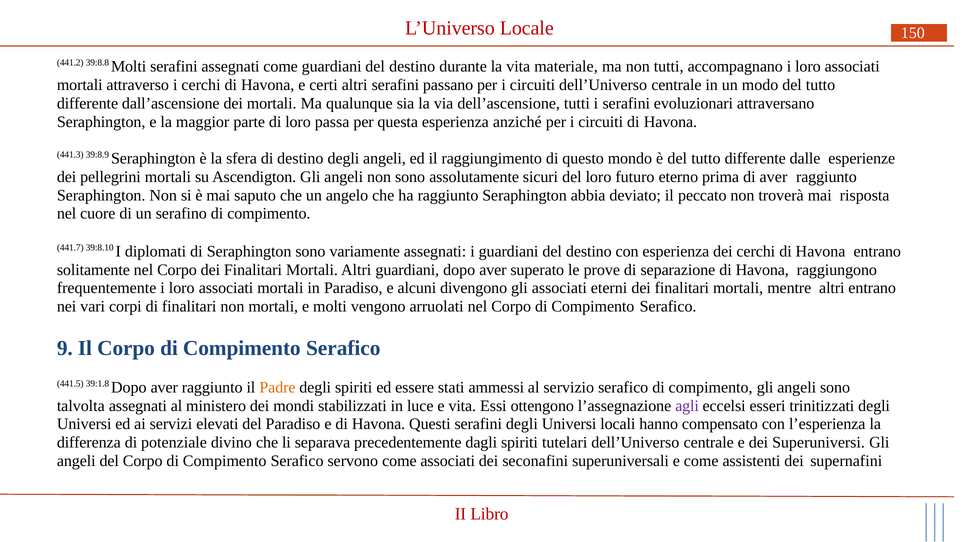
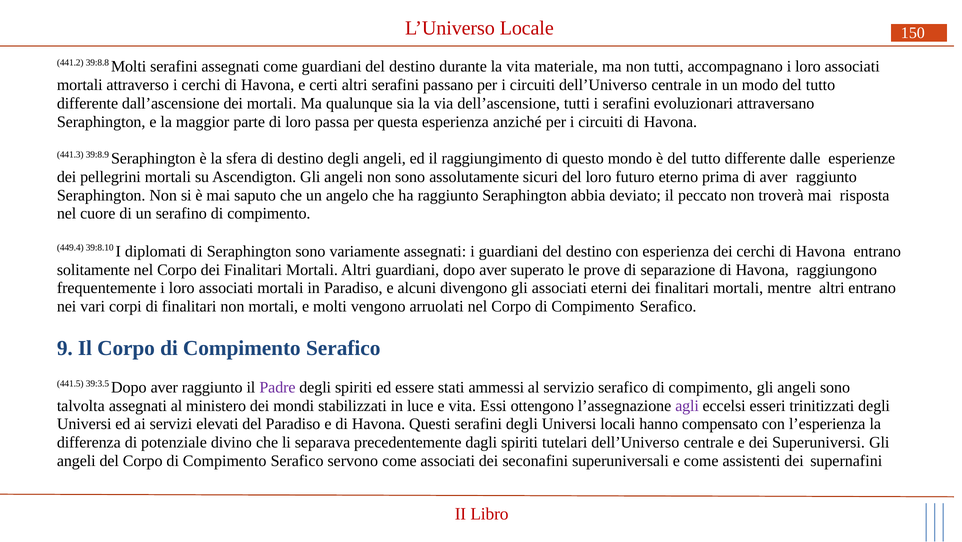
441.7: 441.7 -> 449.4 (70, 247)
39:1.8: 39:1.8 -> 39:3.5 (97, 383)
Padre colour: orange -> purple (277, 387)
